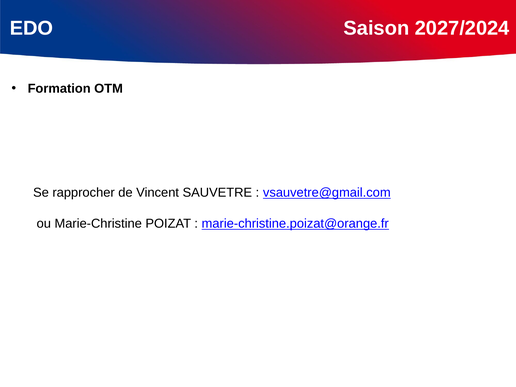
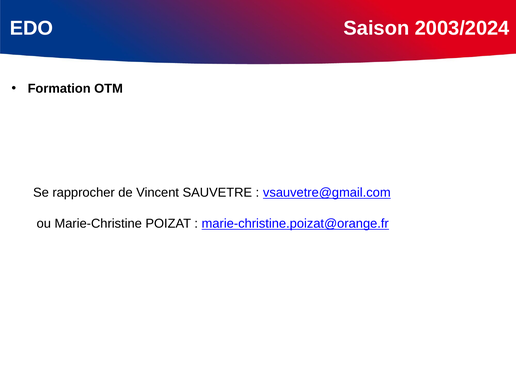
2027/2024: 2027/2024 -> 2003/2024 (462, 28)
